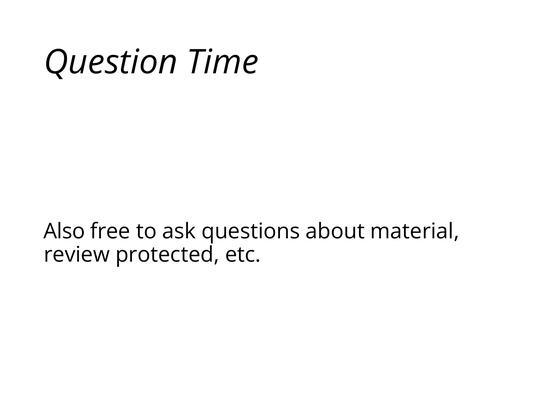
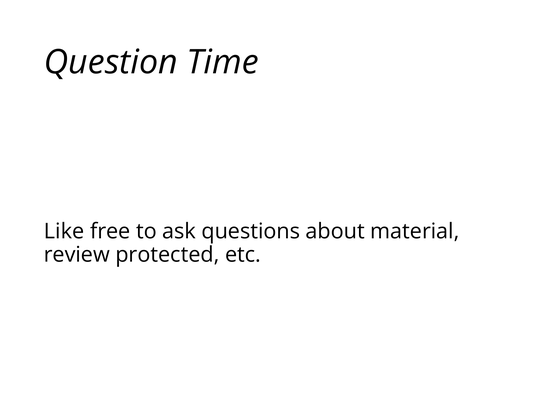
Also: Also -> Like (64, 231)
